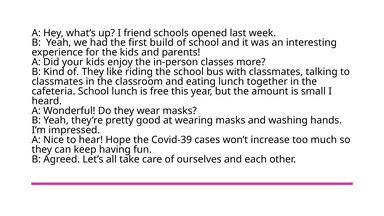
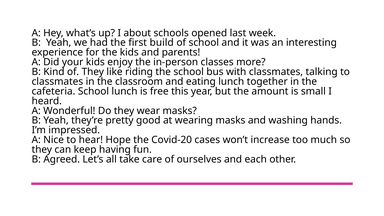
friend: friend -> about (137, 33)
Covid-39: Covid-39 -> Covid-20 (172, 140)
